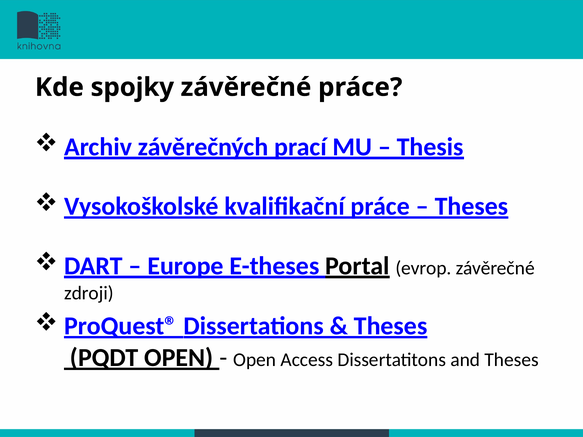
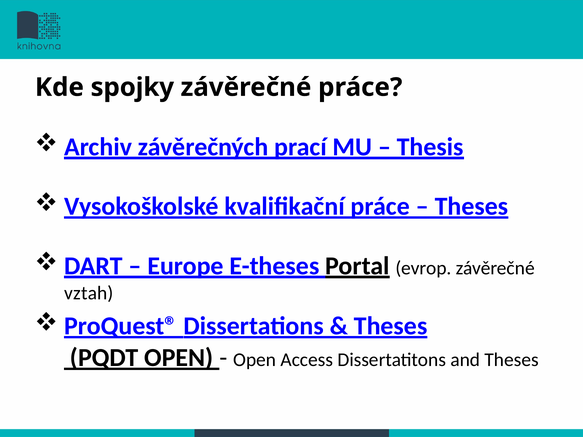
zdroji: zdroji -> vztah (89, 293)
